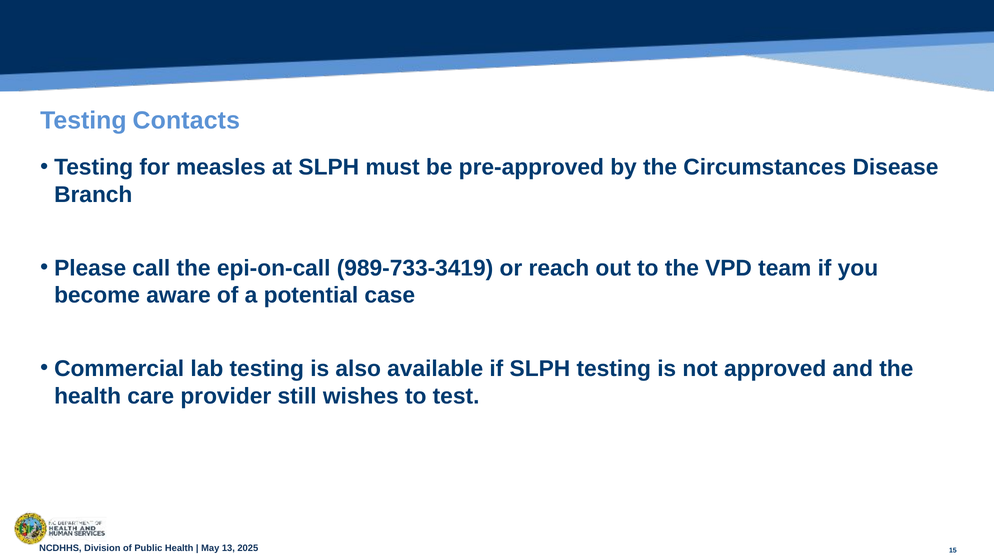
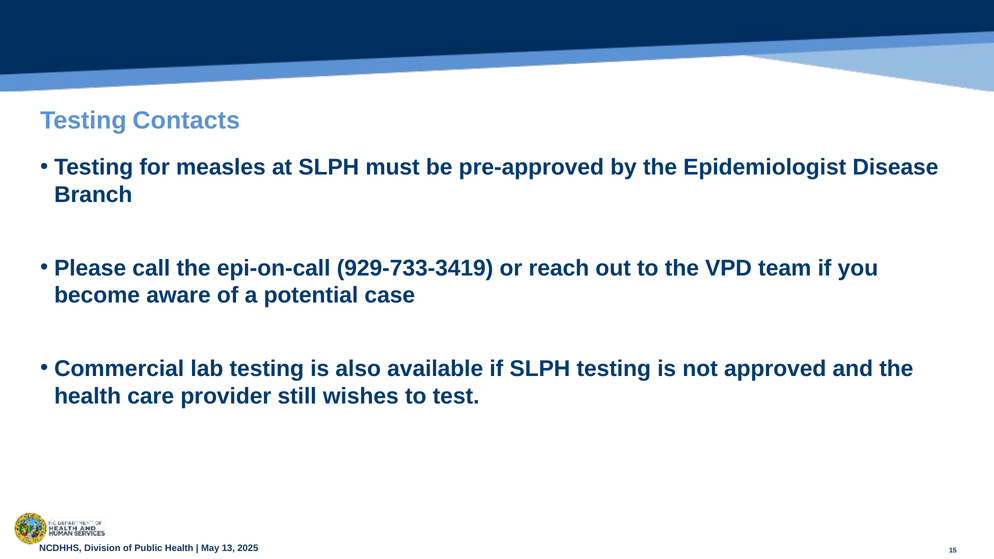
Circumstances: Circumstances -> Epidemiologist (765, 167)
989-733-3419: 989-733-3419 -> 929-733-3419 (415, 268)
